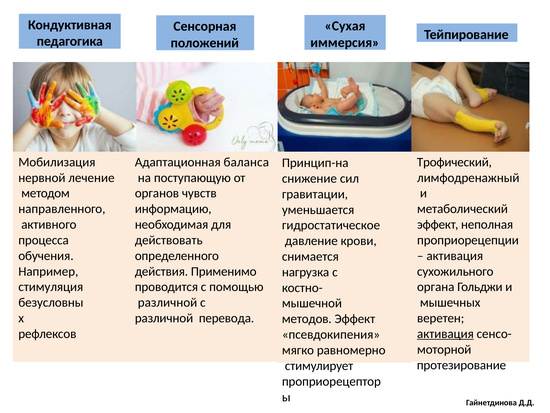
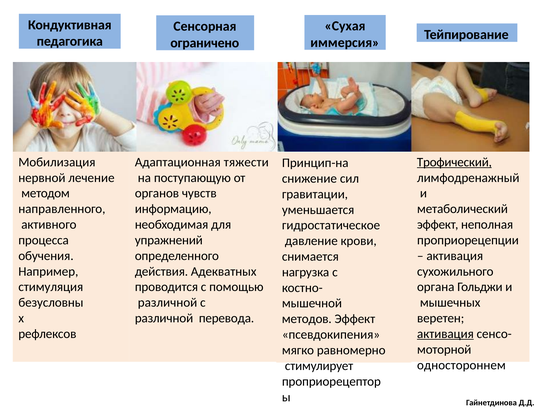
положений: положений -> ограничено (205, 43)
баланса: баланса -> тяжести (246, 162)
Трофический underline: none -> present (454, 162)
действовать: действовать -> упражнений (169, 240)
Применимо: Применимо -> Адекватных (224, 271)
протезирование: протезирование -> одностороннем (461, 365)
